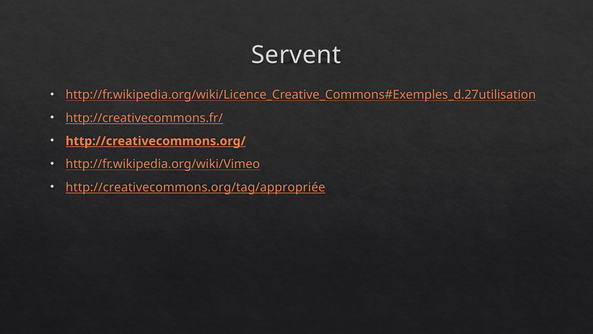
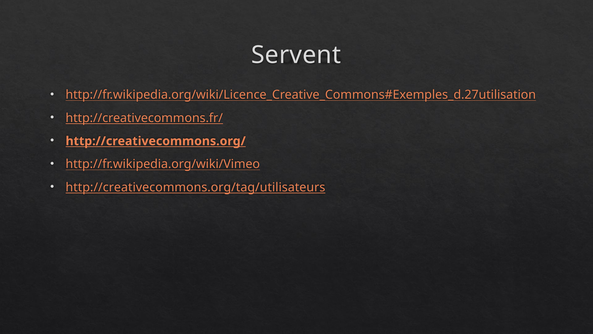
http://creativecommons.org/tag/appropriée: http://creativecommons.org/tag/appropriée -> http://creativecommons.org/tag/utilisateurs (195, 187)
